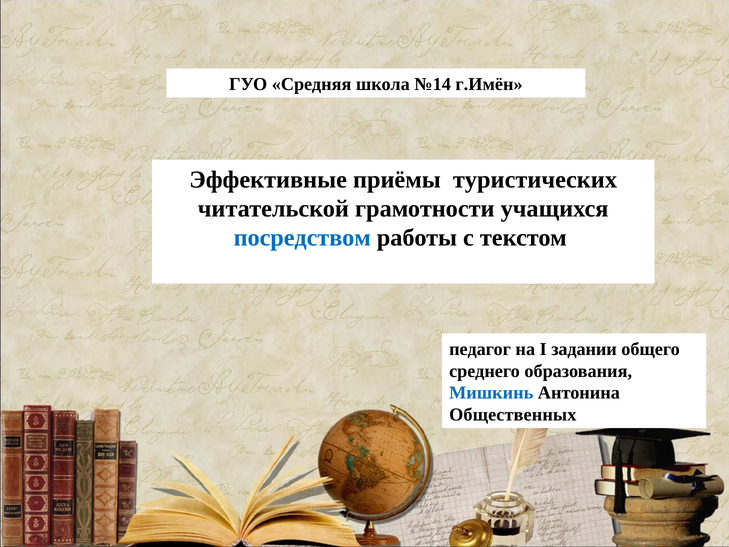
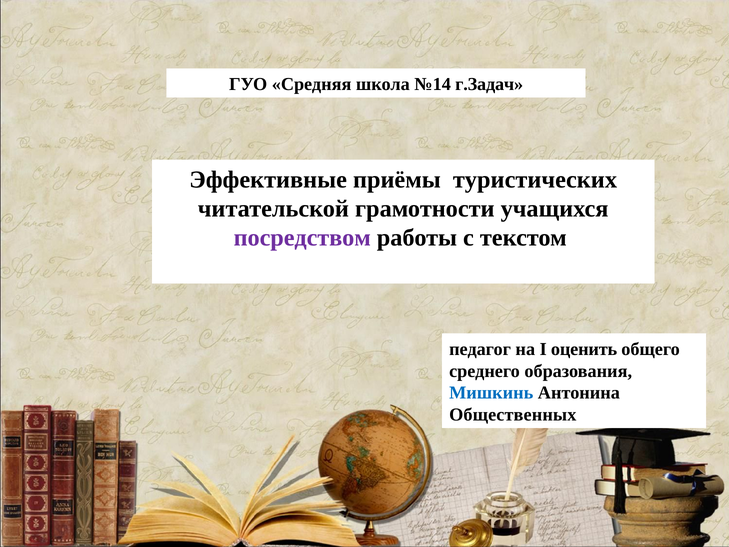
г.Имён: г.Имён -> г.Задач (489, 84)
посредством colour: blue -> purple (302, 238)
задании: задании -> оценить (584, 349)
